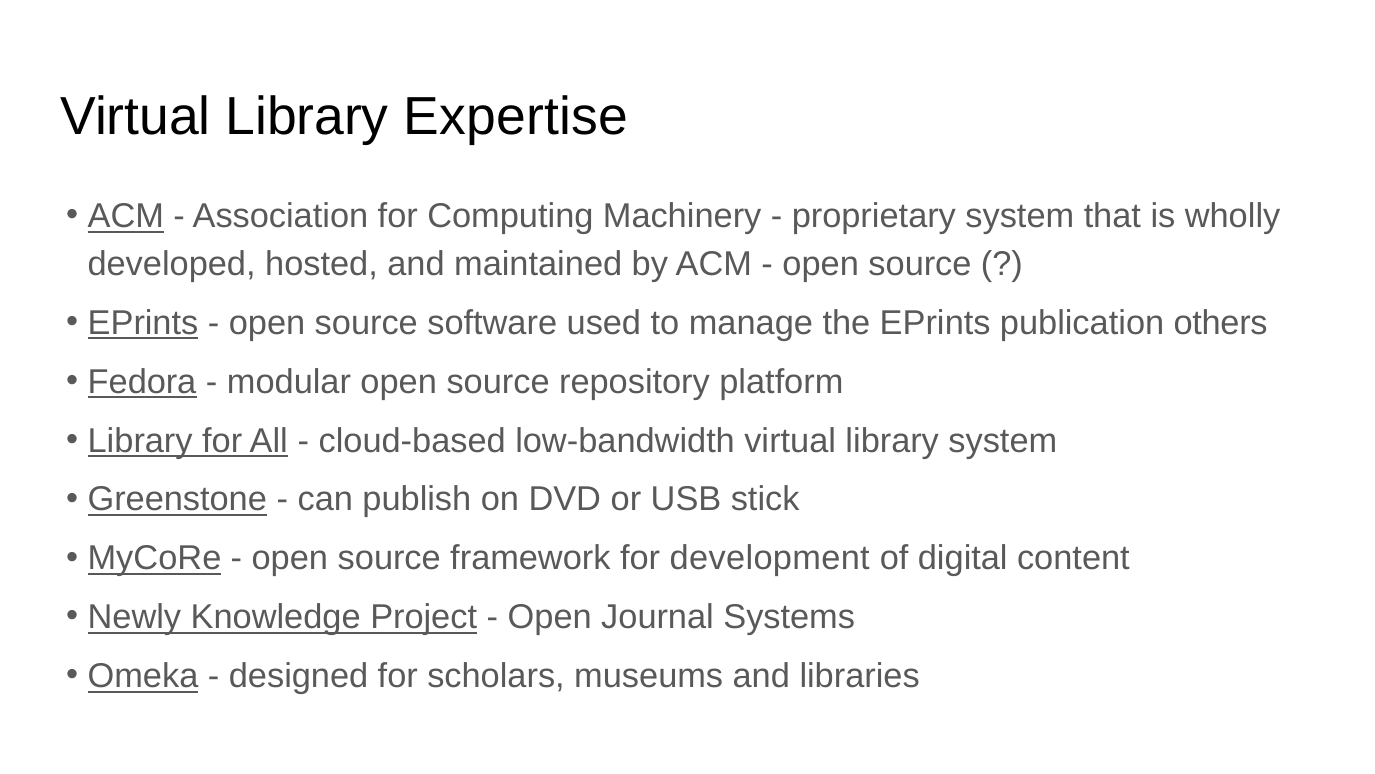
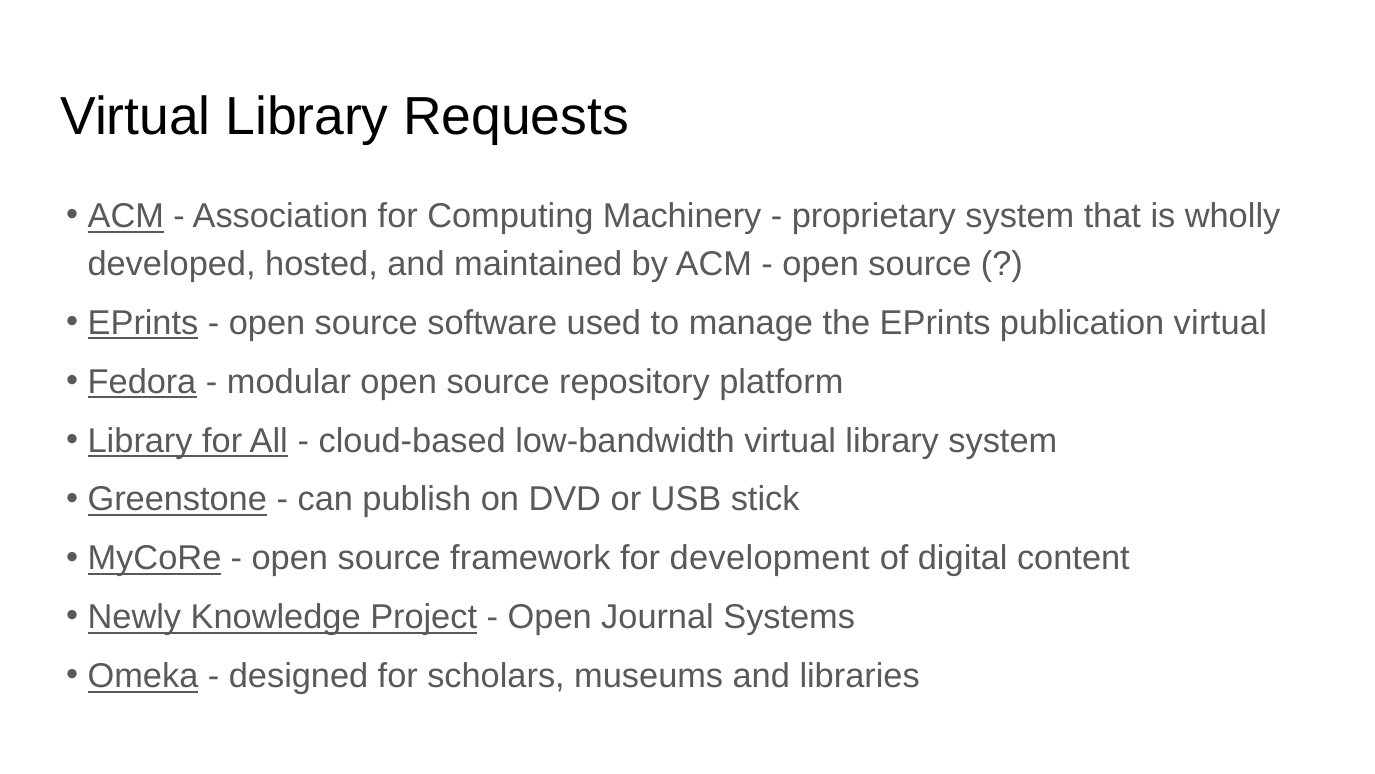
Expertise: Expertise -> Requests (516, 116)
publication others: others -> virtual (1220, 323)
